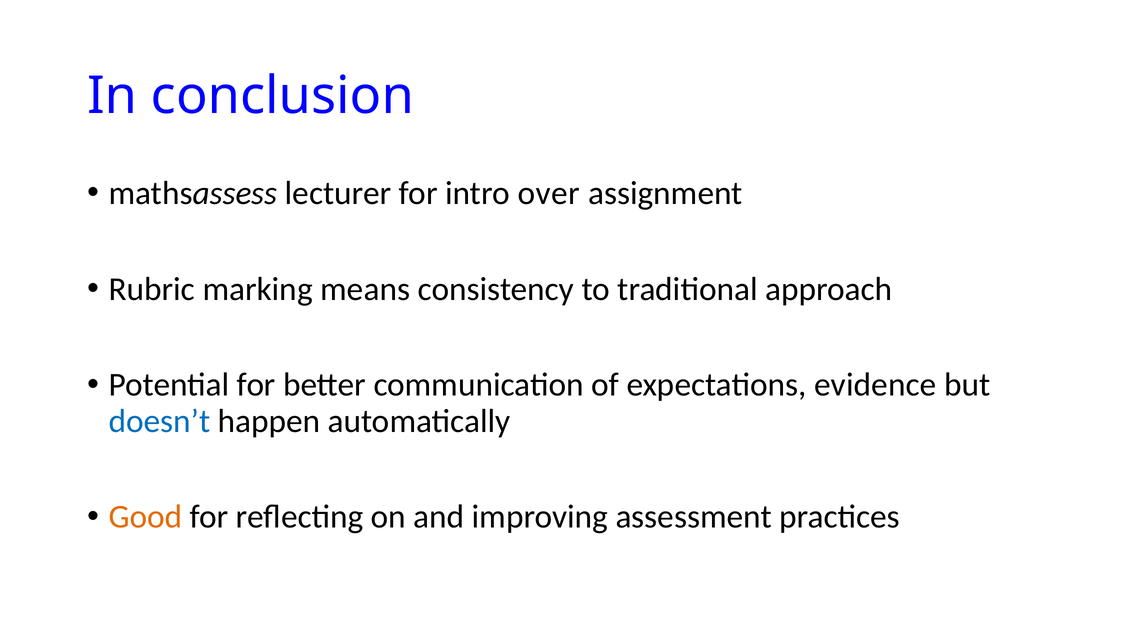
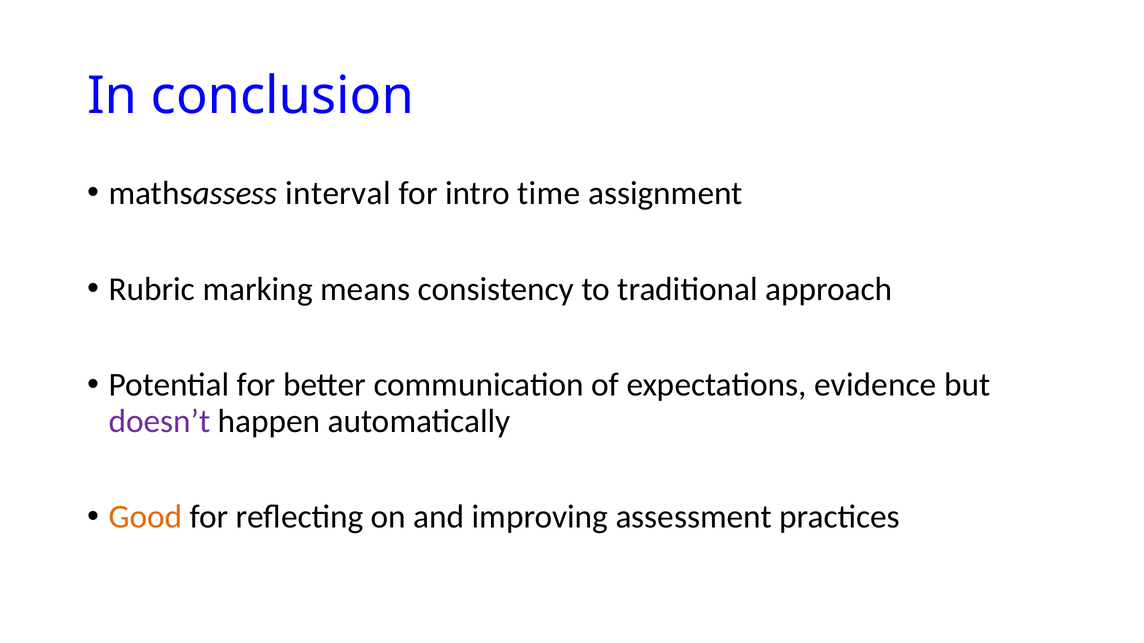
lecturer: lecturer -> interval (338, 193)
over: over -> time (549, 193)
doesn’t colour: blue -> purple (159, 421)
